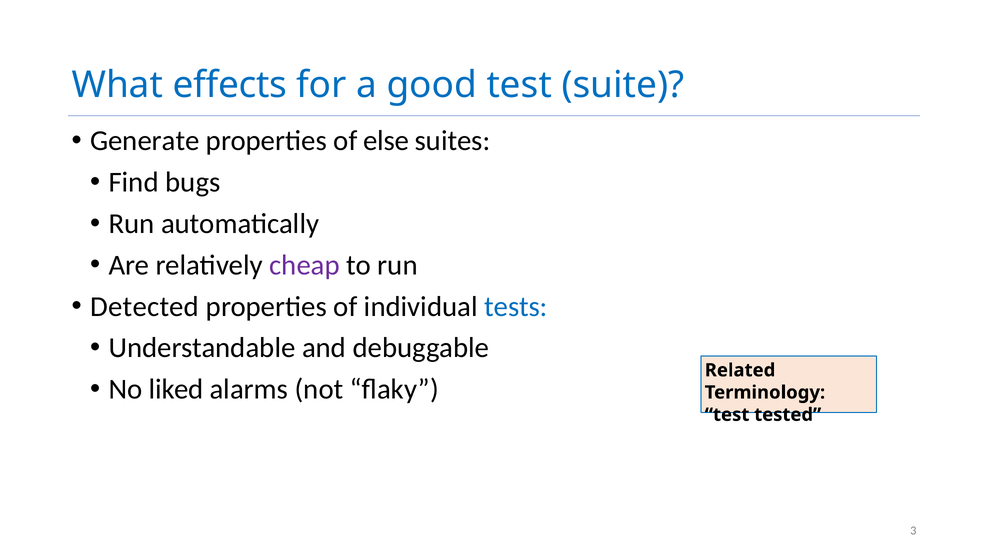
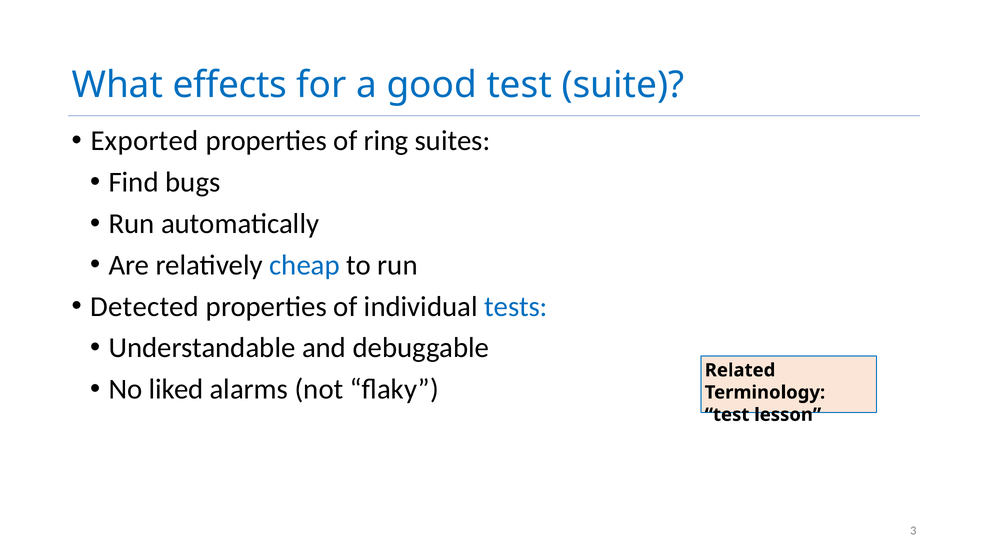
Generate: Generate -> Exported (145, 141)
else: else -> ring (386, 141)
cheap colour: purple -> blue (305, 265)
tested: tested -> lesson (788, 415)
